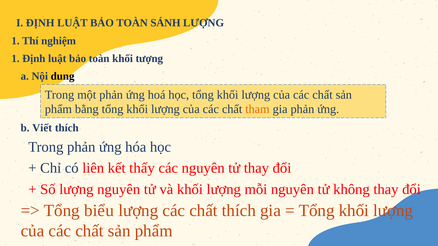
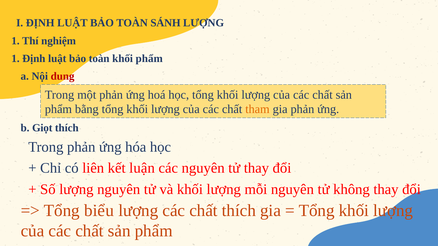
khối tượng: tượng -> phẩm (149, 59)
dung colour: black -> red (63, 76)
Viết: Viết -> Giọt (42, 128)
thấy: thấy -> luận (142, 168)
